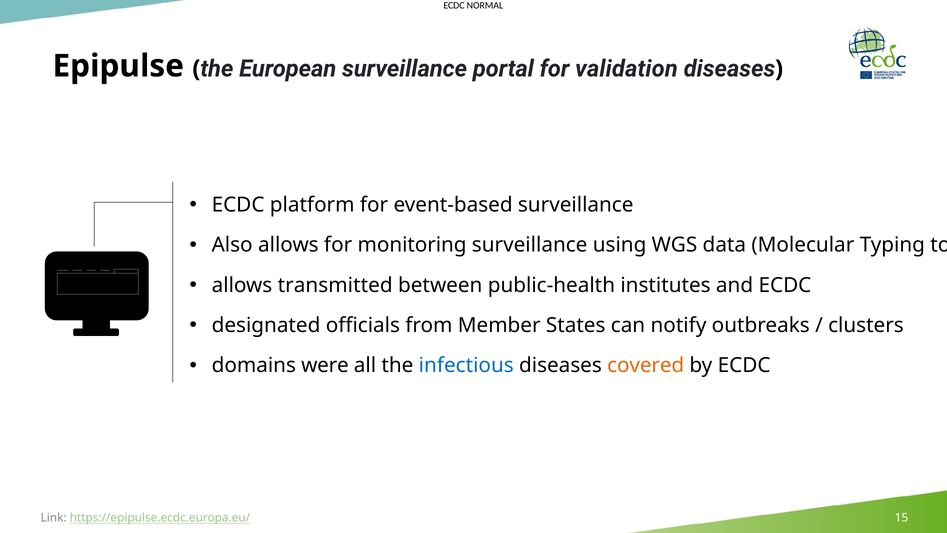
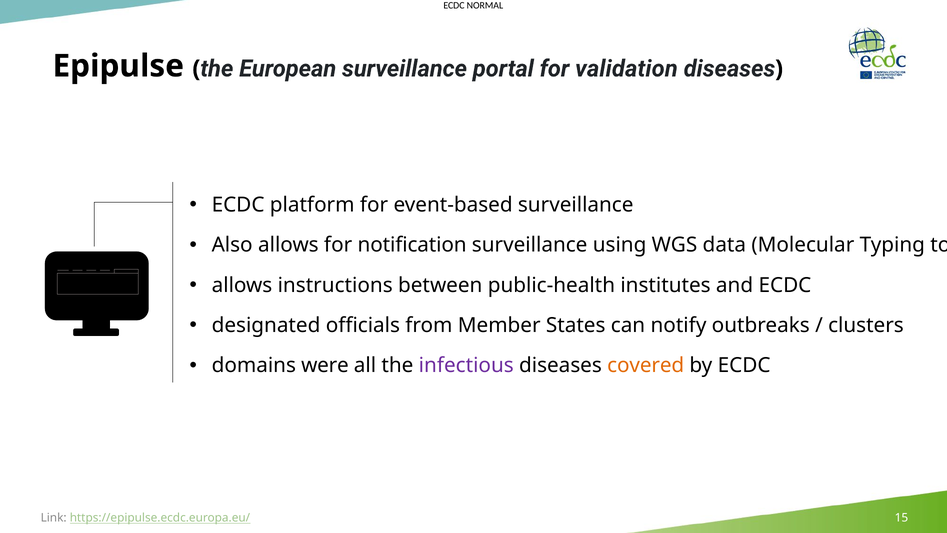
monitoring: monitoring -> notification (412, 245)
transmitted: transmitted -> instructions (335, 285)
infectious colour: blue -> purple (466, 365)
